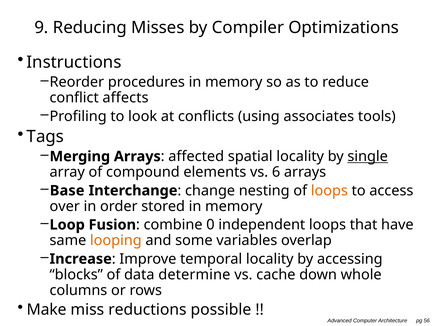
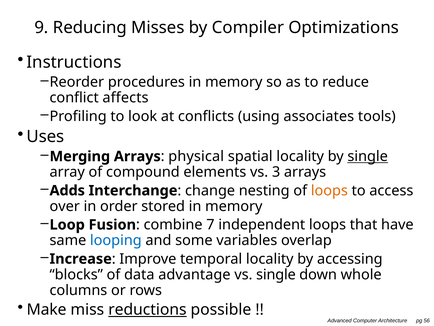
Tags: Tags -> Uses (45, 136)
affected: affected -> physical (196, 156)
6: 6 -> 3 (276, 172)
Base: Base -> Adds (67, 190)
0: 0 -> 7 (210, 224)
looping colour: orange -> blue (116, 240)
determine: determine -> advantage (194, 274)
vs cache: cache -> single (276, 274)
reductions underline: none -> present (147, 309)
